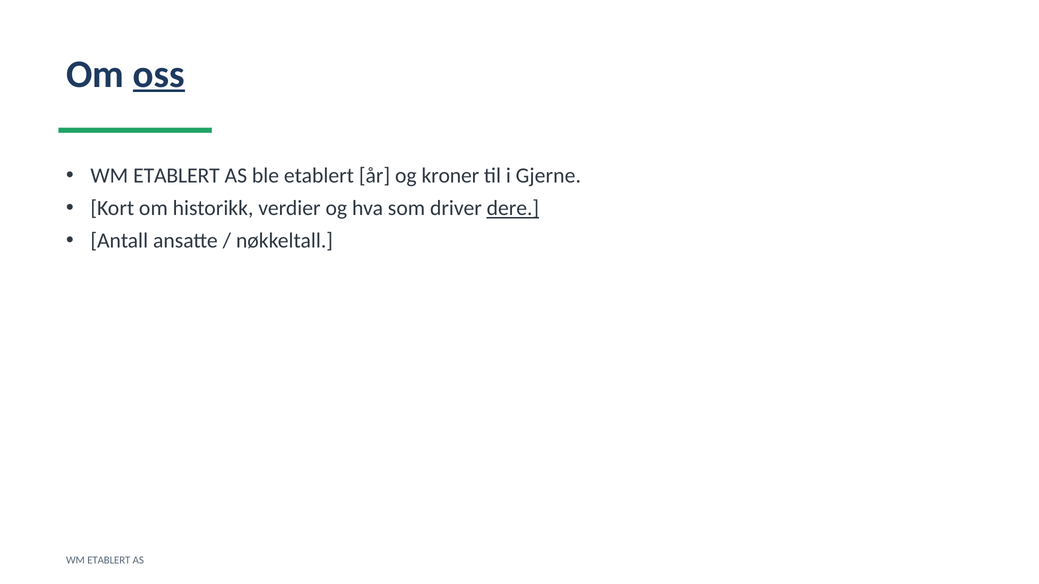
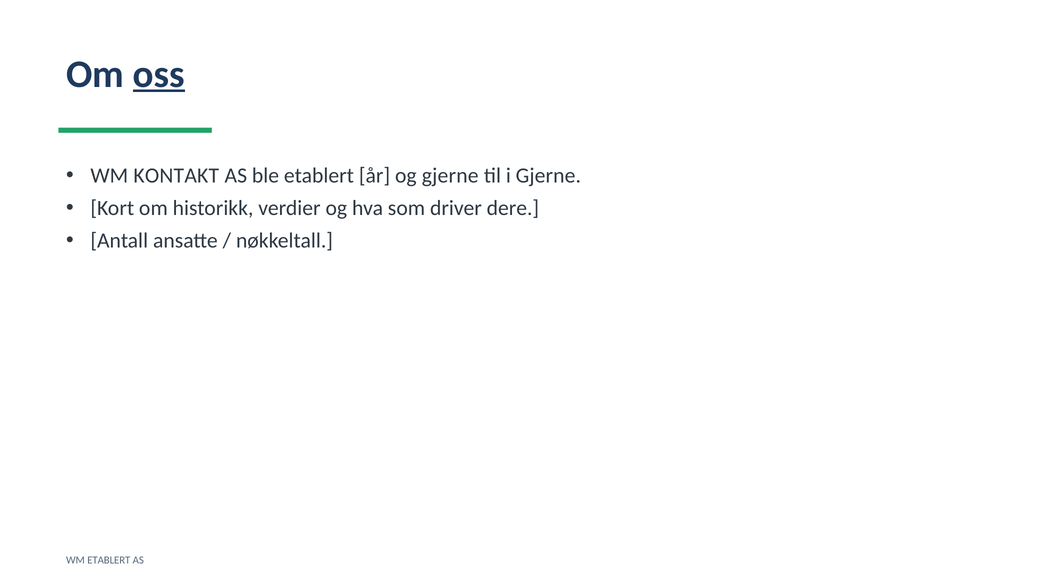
ETABLERT: ETABLERT -> KONTAKT (176, 176)
og kroner: kroner -> gjerne (450, 176)
dere underline: present -> none (513, 208)
